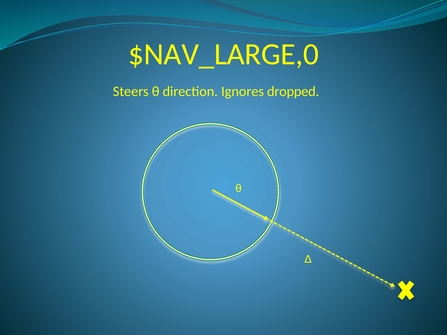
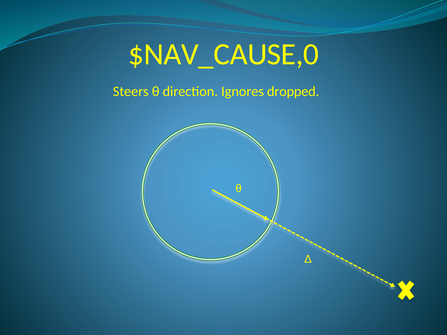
$NAV_LARGE,0: $NAV_LARGE,0 -> $NAV_CAUSE,0 (224, 54)
